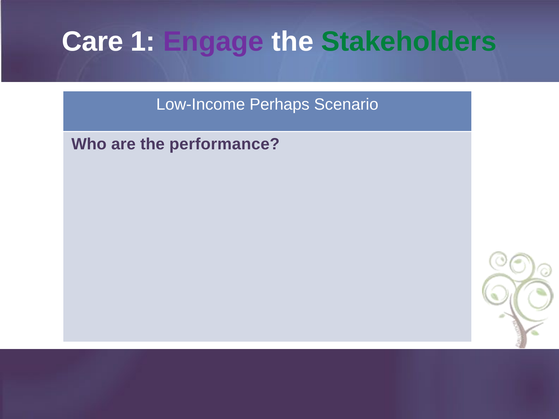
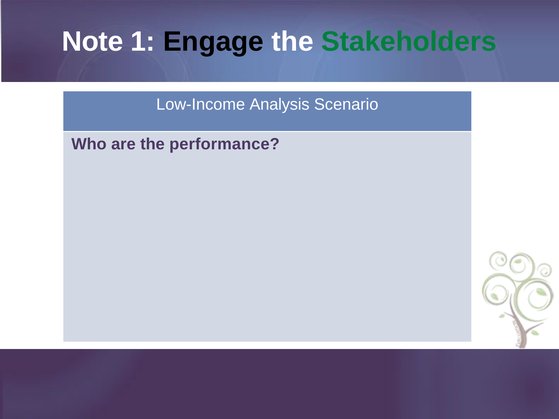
Care: Care -> Note (93, 42)
Engage colour: purple -> black (213, 42)
Perhaps: Perhaps -> Analysis (280, 104)
